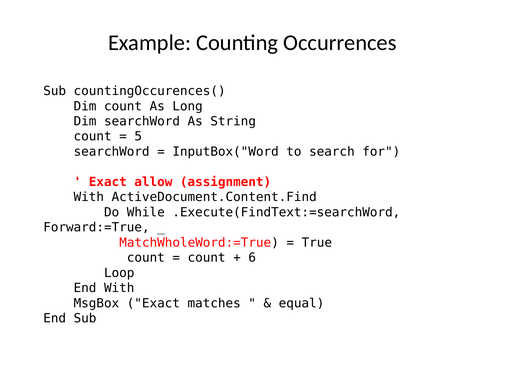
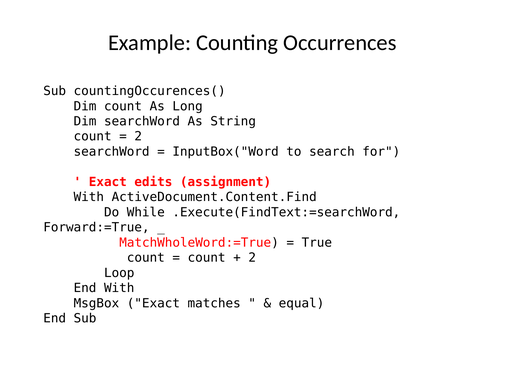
5: 5 -> 2 (138, 136)
allow: allow -> edits (153, 182)
6: 6 -> 2 (252, 258)
